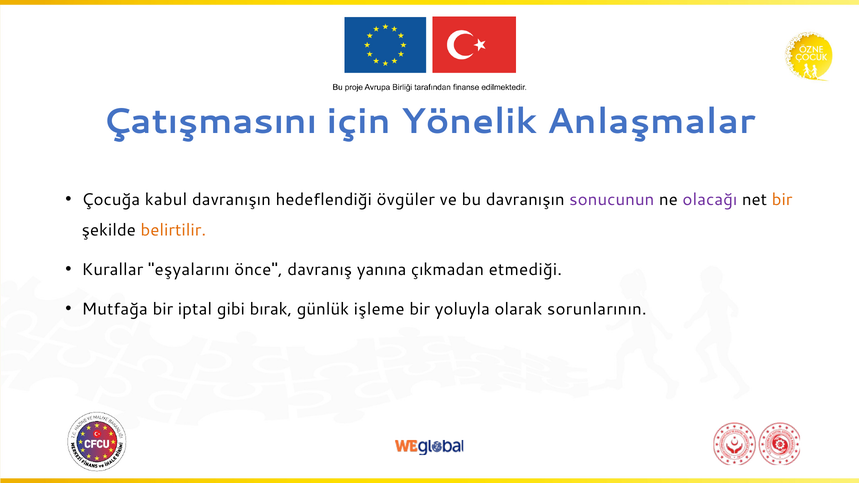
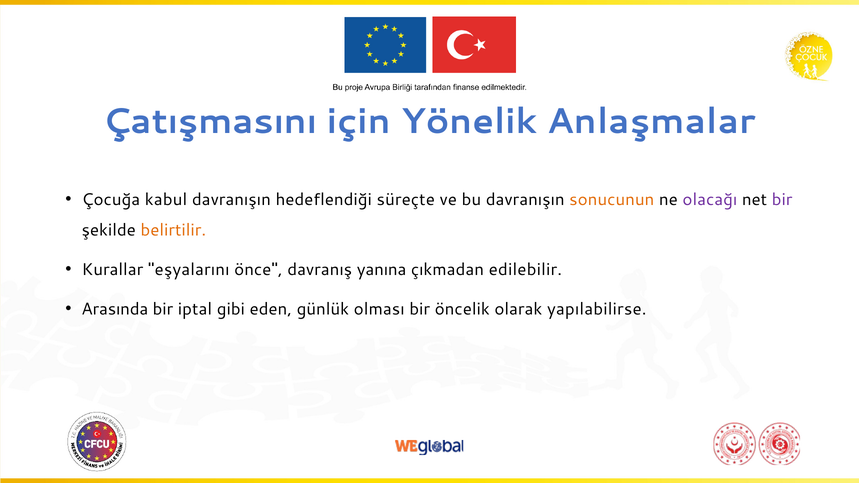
övgüler: övgüler -> süreçte (406, 200)
sonucunun colour: purple -> orange (612, 200)
bir colour: orange -> purple (782, 200)
etmediği: etmediği -> edilebilir (525, 270)
Mutfağa: Mutfağa -> Arasında (115, 309)
bırak: bırak -> eden (271, 309)
işleme: işleme -> olması (379, 309)
yoluyla: yoluyla -> öncelik (462, 309)
sorunlarının: sorunlarının -> yapılabilirse (597, 309)
